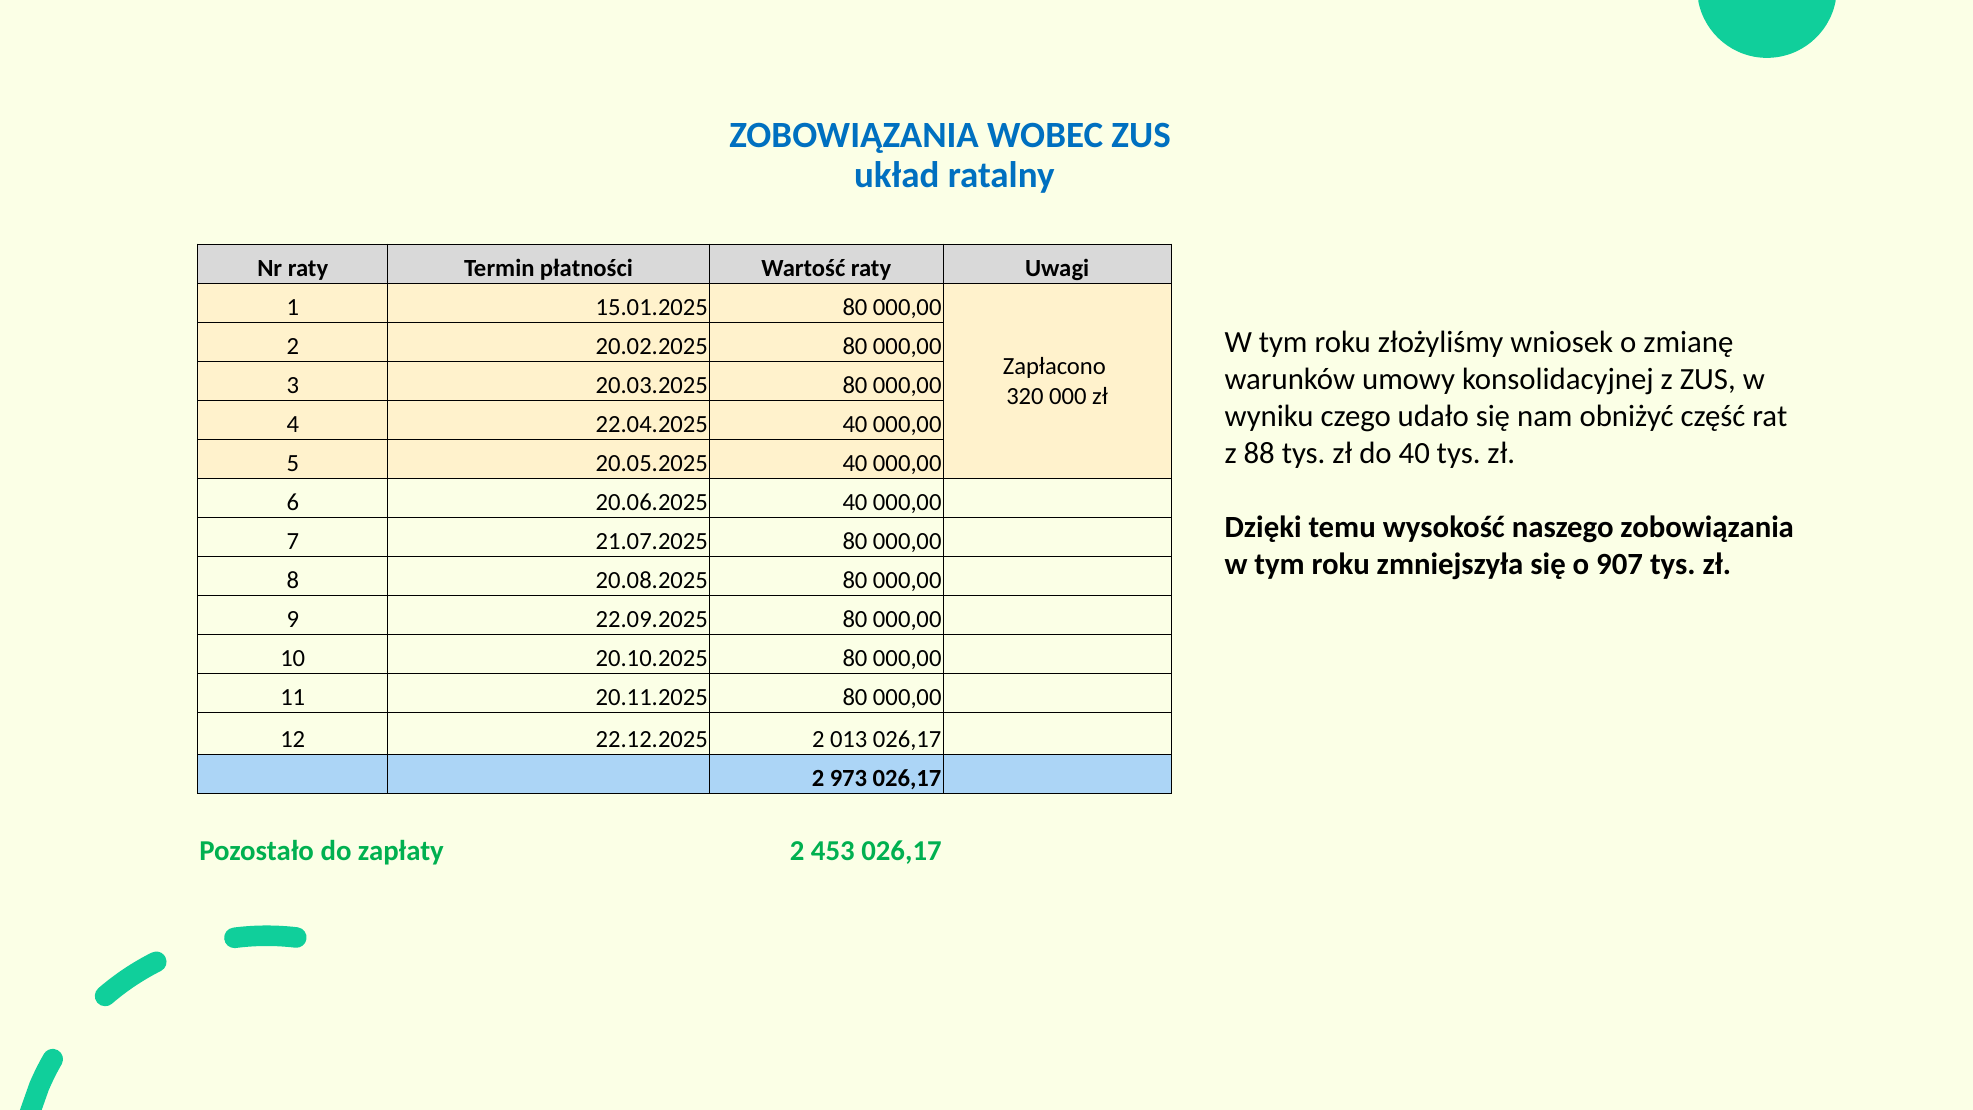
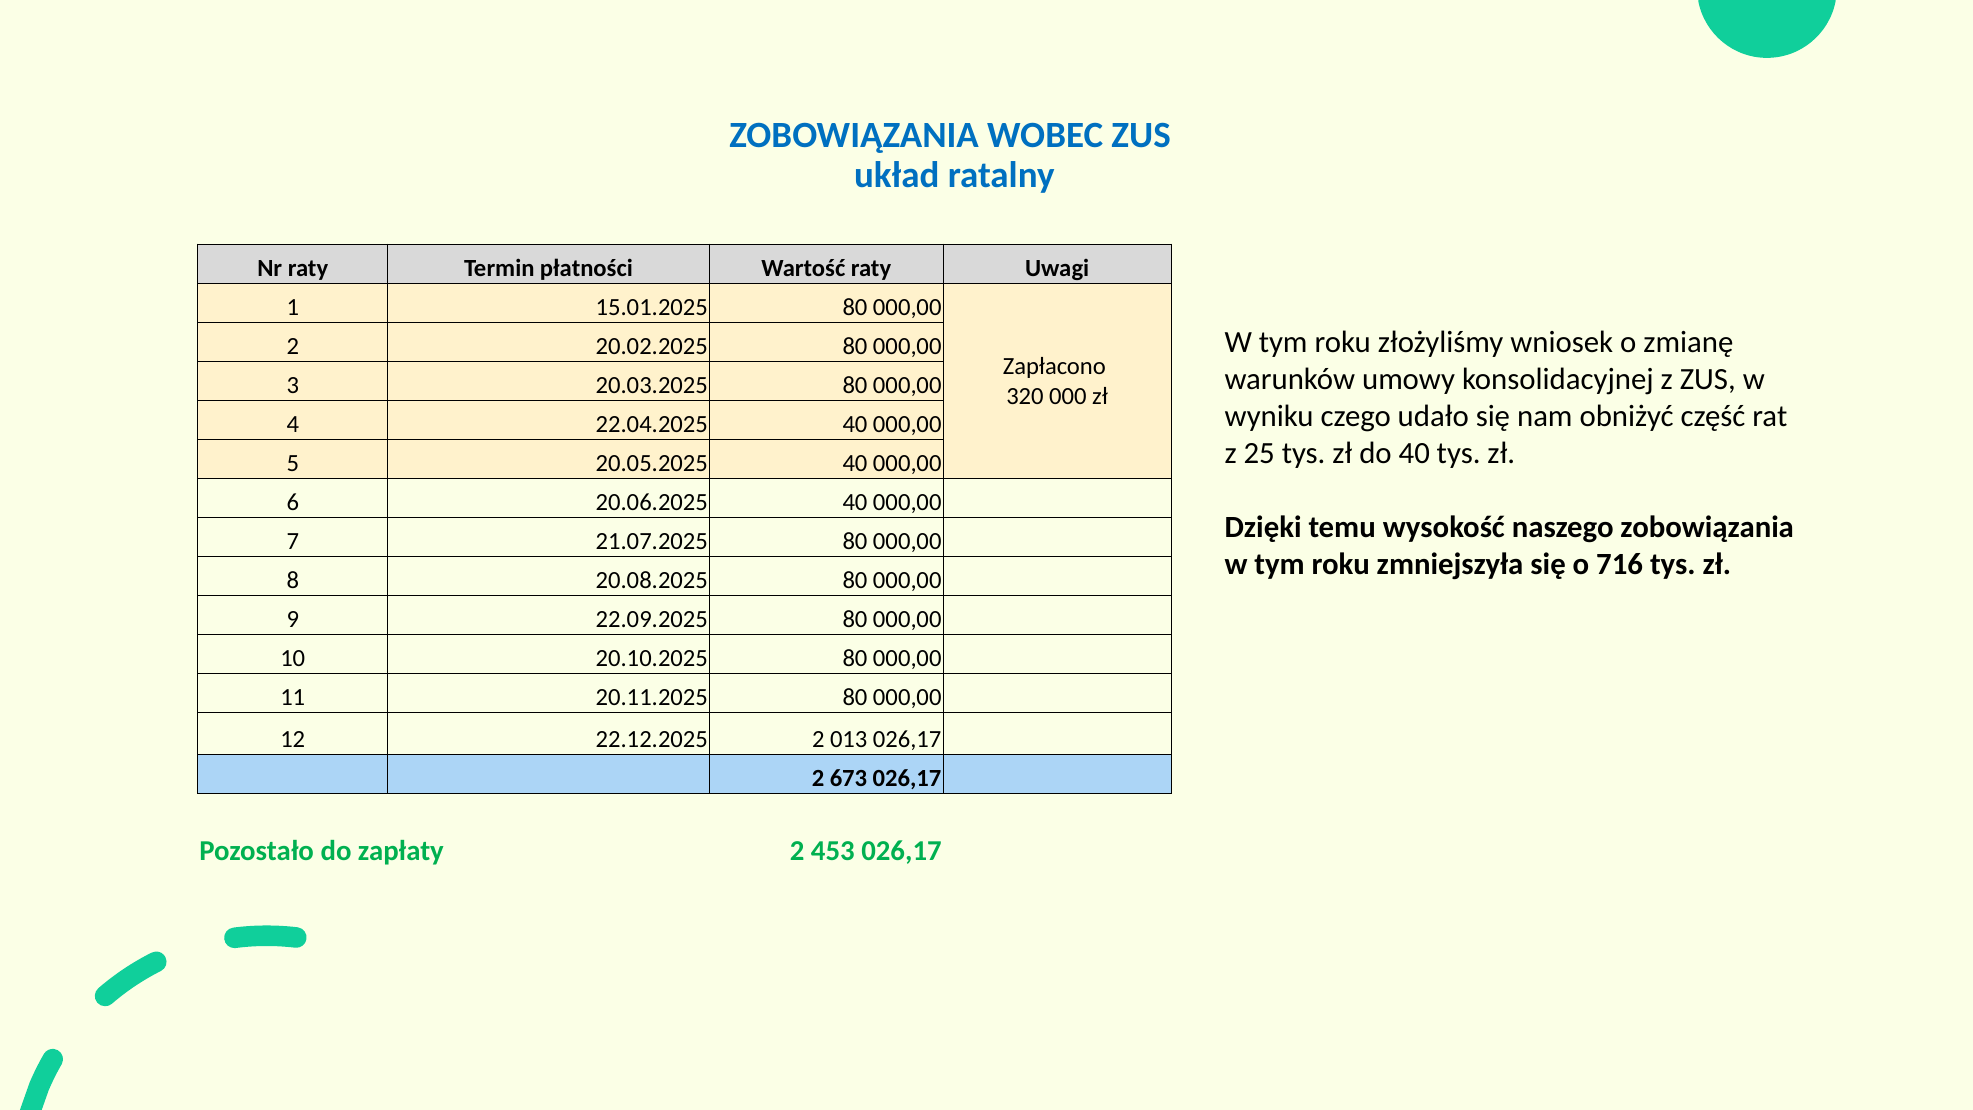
88: 88 -> 25 (1259, 453)
907: 907 -> 716 (1620, 564)
973: 973 -> 673 (848, 779)
